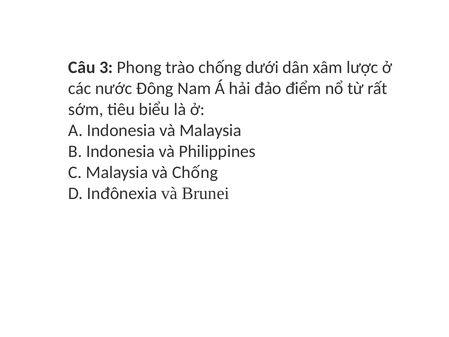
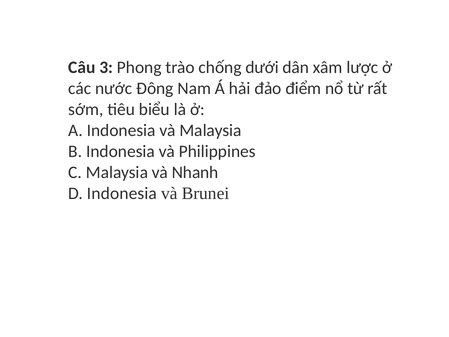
và Chống: Chống -> Nhanh (195, 172)
D Inđônexia: Inđônexia -> Indonesia (122, 193)
